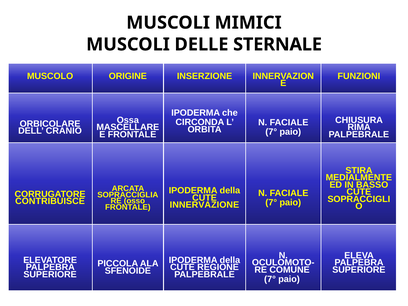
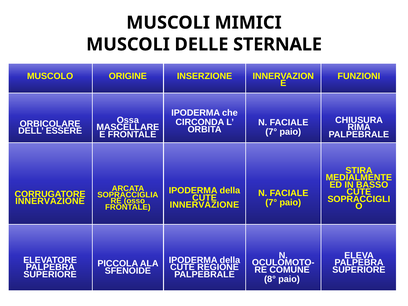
CRANIO: CRANIO -> ESSERE (64, 131)
CONTRIBUISCE: CONTRIBUISCE -> INNERVAZIONE (50, 201)
7°: 7° -> 8° (270, 279)
